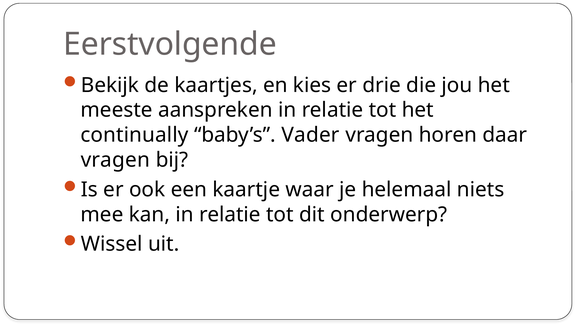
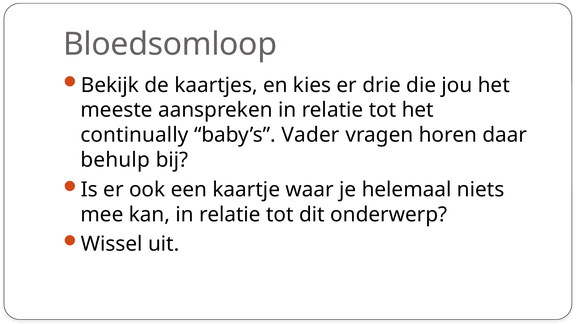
Eerstvolgende: Eerstvolgende -> Bloedsomloop (170, 44)
vragen: vragen -> behulp (115, 160)
